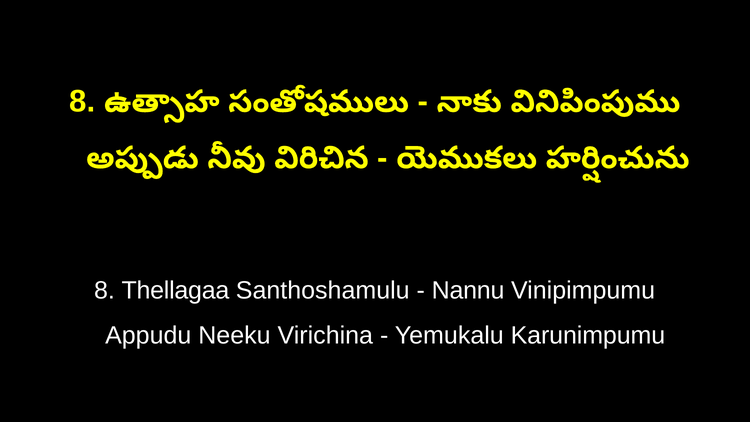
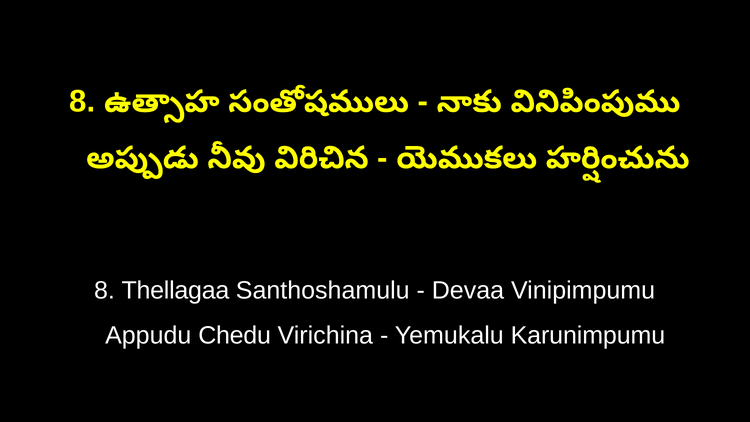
Nannu: Nannu -> Devaa (468, 290)
Neeku: Neeku -> Chedu (235, 335)
